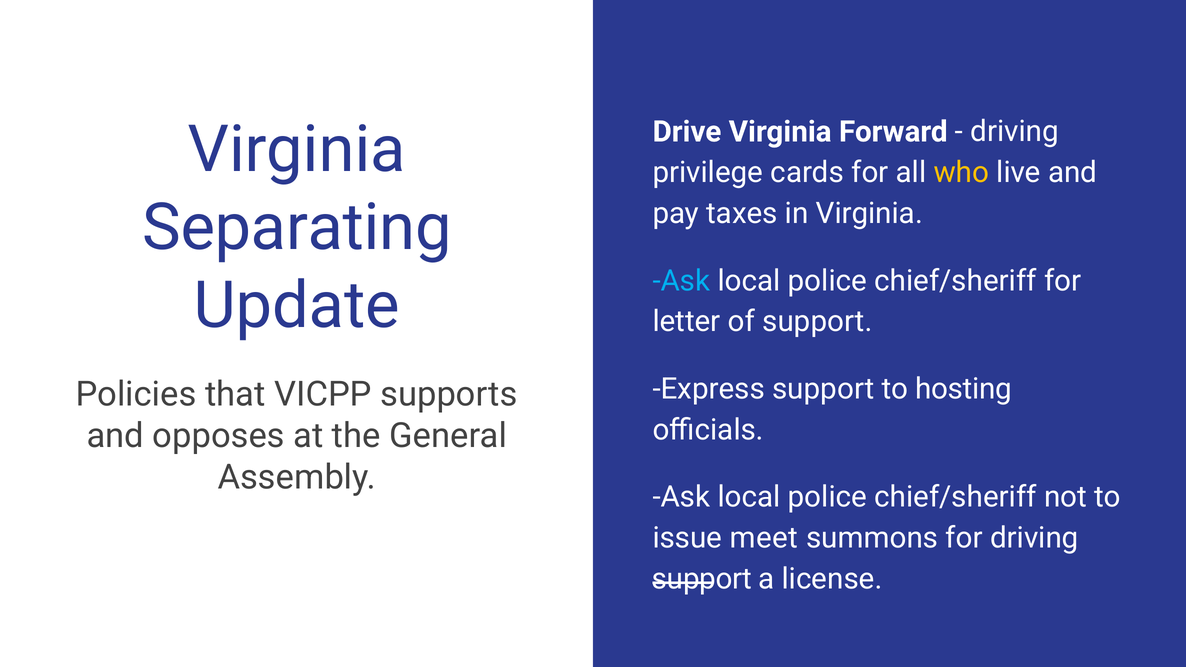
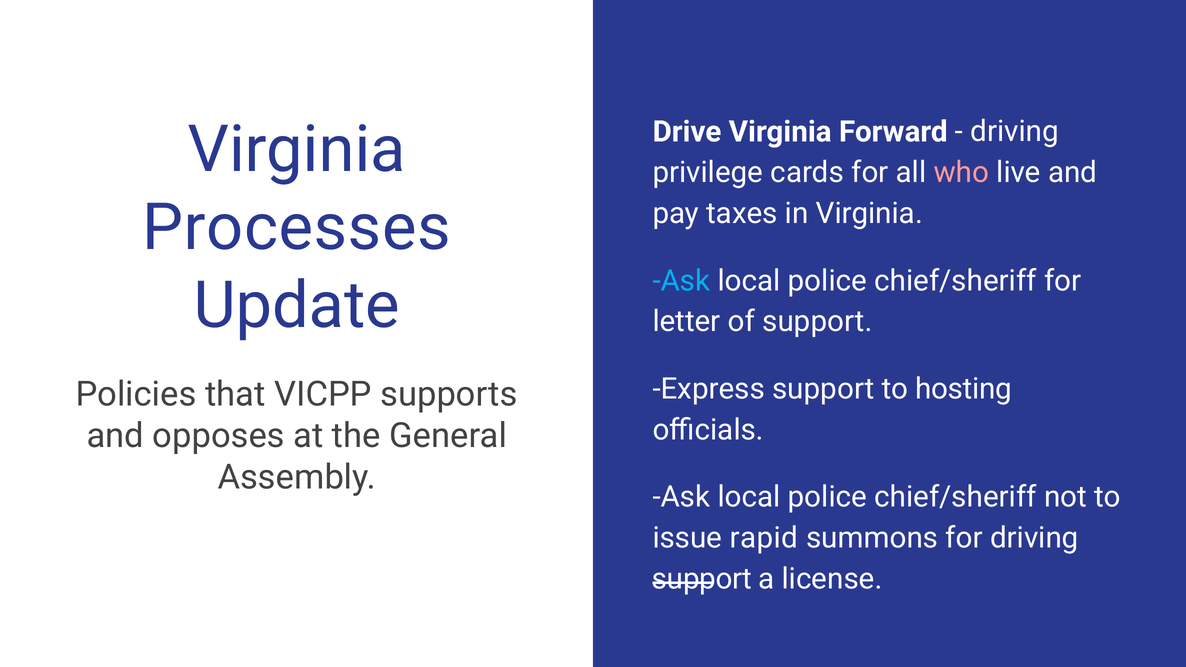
who colour: yellow -> pink (961, 173)
Separating: Separating -> Processes (296, 228)
meet: meet -> rapid (764, 538)
